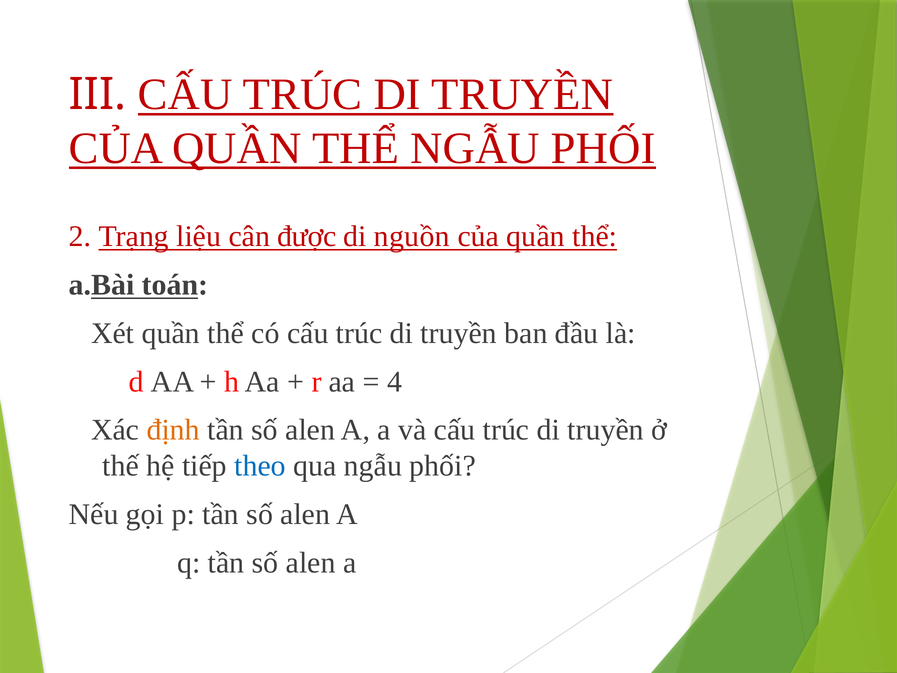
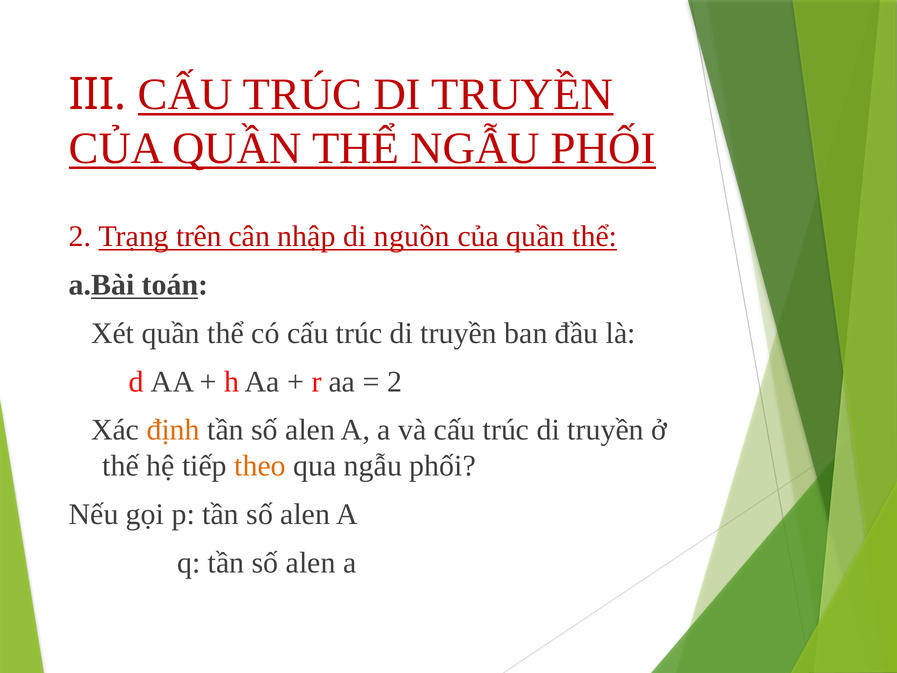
liệu: liệu -> trên (199, 236)
được: được -> nhập (307, 236)
4: 4 -> 2 (395, 382)
theo colour: blue -> orange (260, 466)
